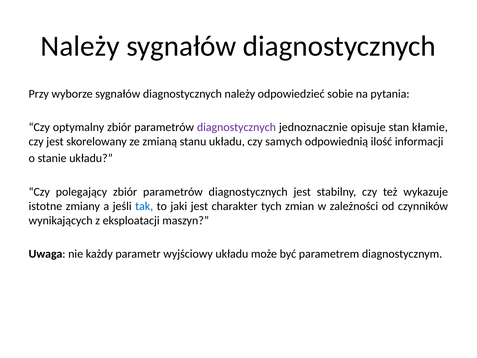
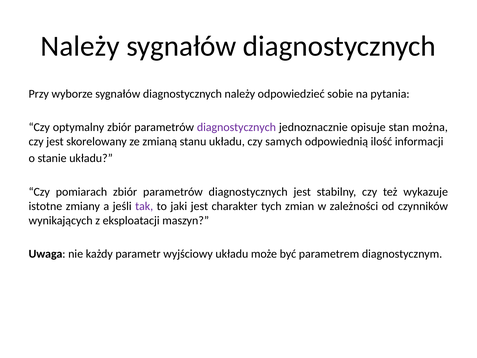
kłamie: kłamie -> można (430, 127)
polegający: polegający -> pomiarach (81, 192)
tak colour: blue -> purple (144, 206)
